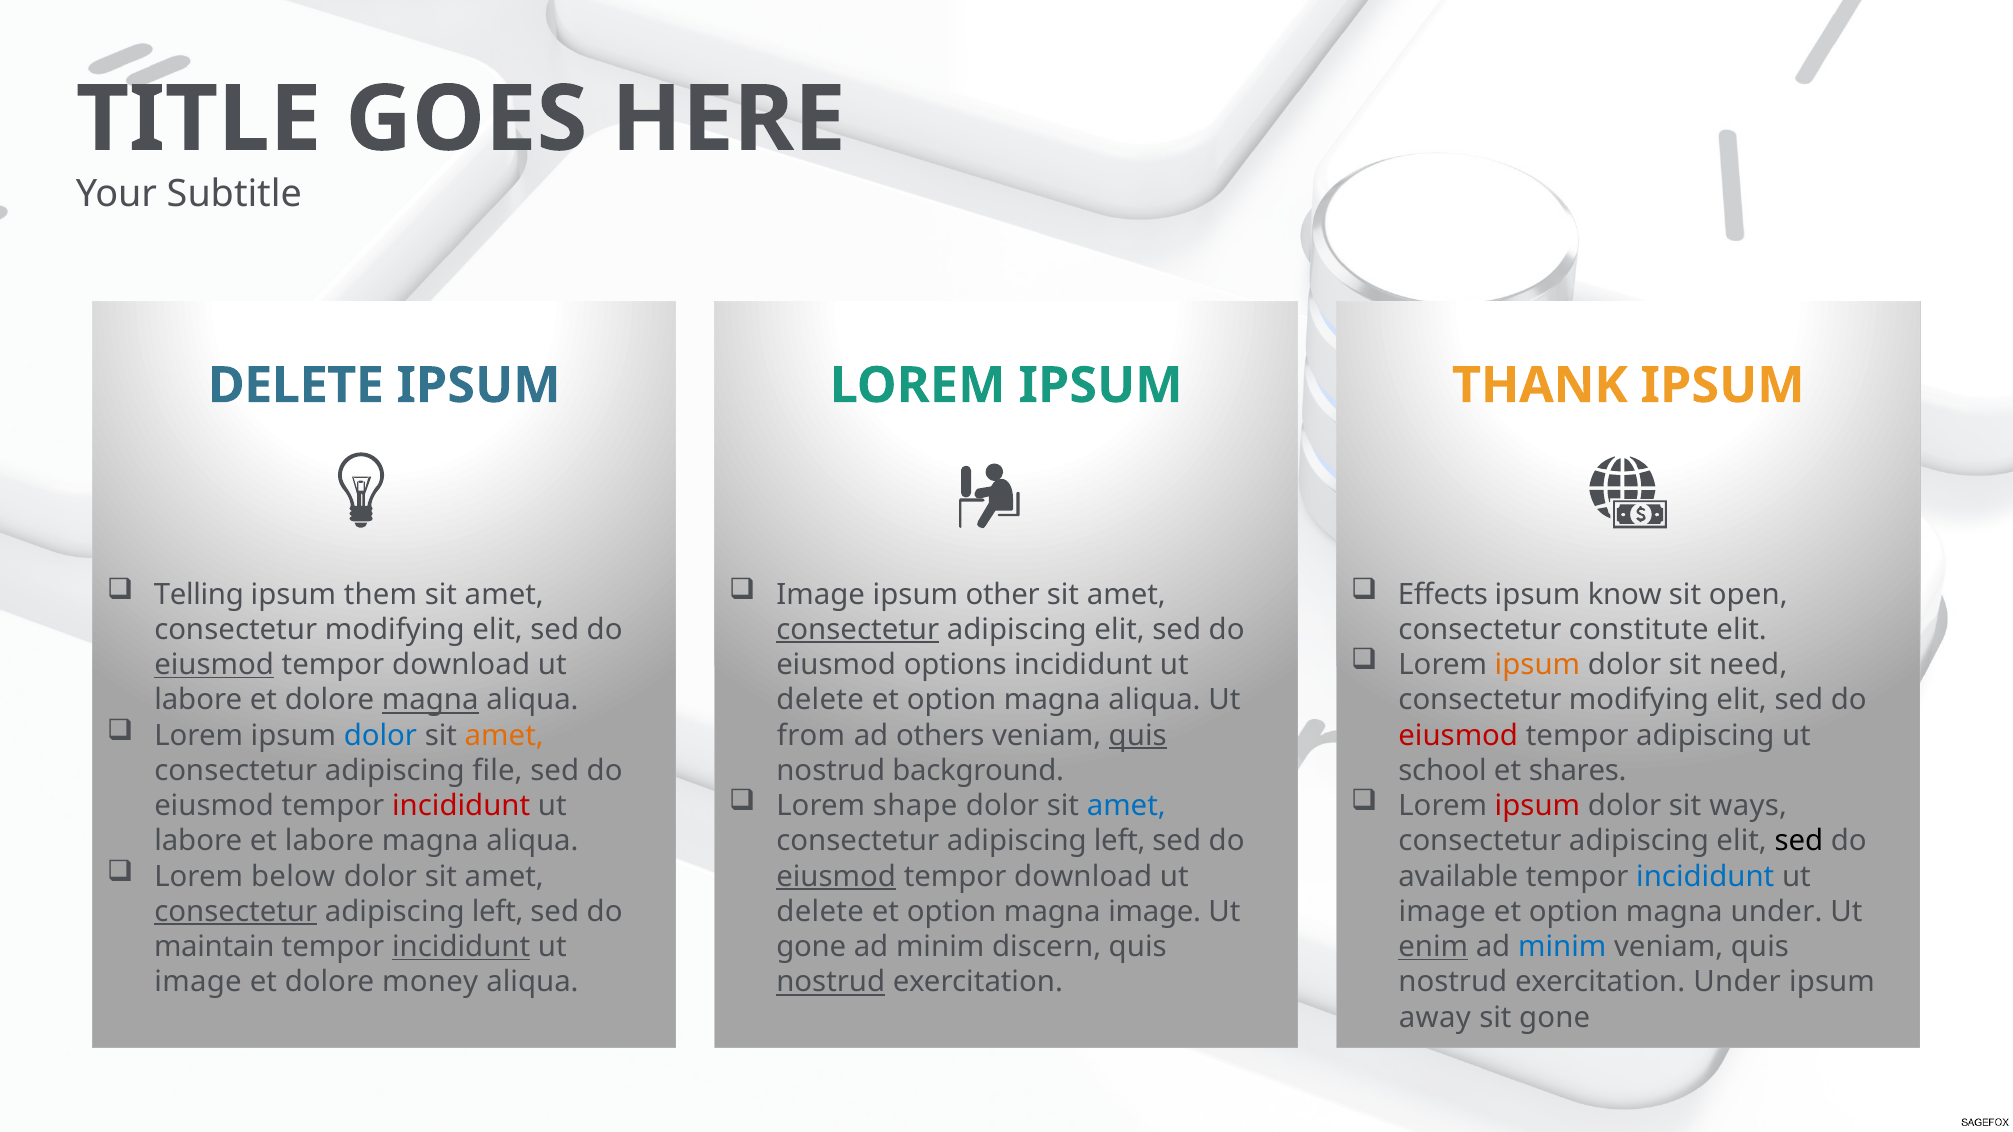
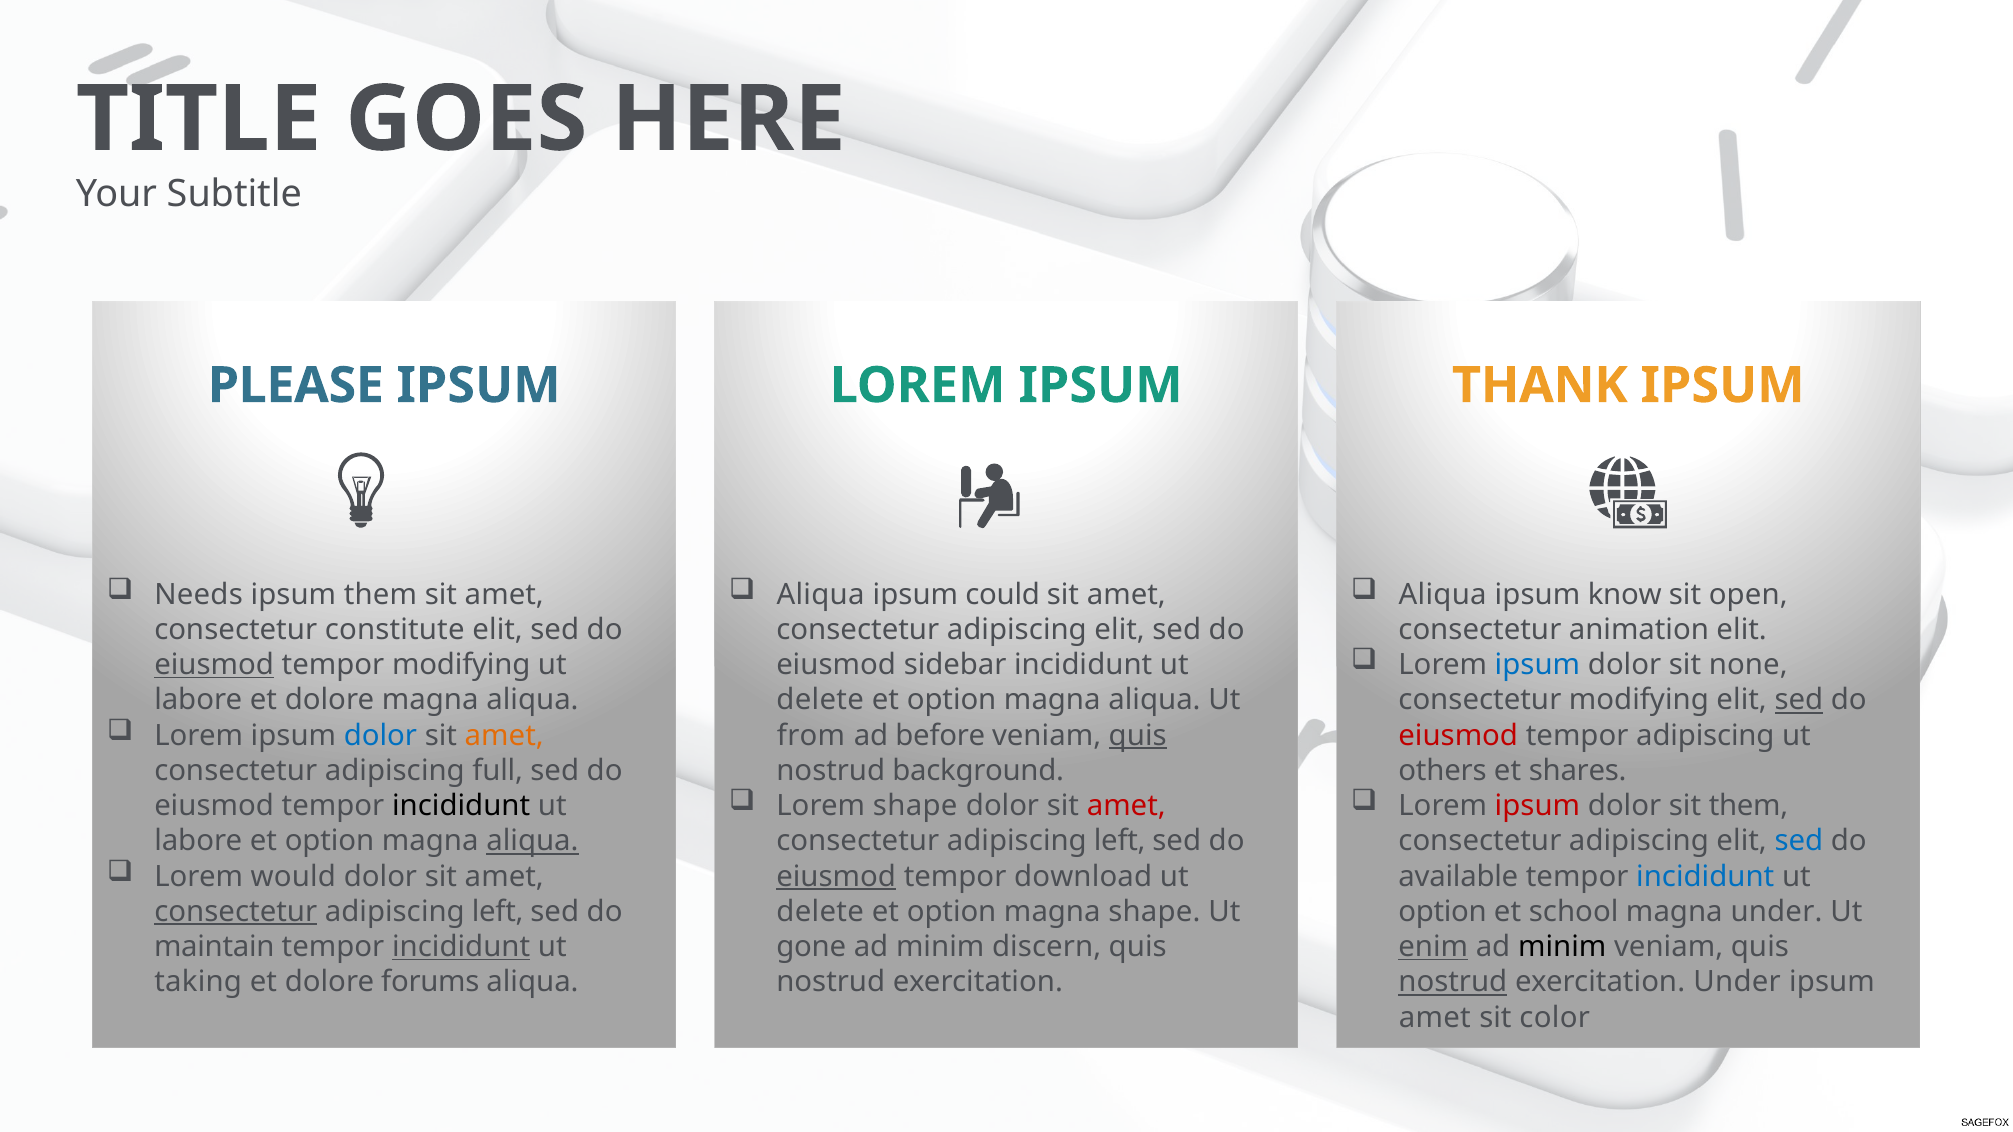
DELETE: DELETE -> PLEASE (296, 386)
Telling: Telling -> Needs (199, 595)
Image: Image -> Aliqua (821, 595)
other: other -> could (1003, 595)
Effects: Effects -> Aliqua (1443, 595)
modifying: modifying -> constitute (395, 630)
consectetur underline: present -> none (858, 630)
constitute: constitute -> animation (1639, 630)
ipsum colour: orange -> blue (1537, 665)
need: need -> none (1748, 665)
download: download -> modifying (461, 665)
options: options -> sidebar (955, 665)
magna underline: present -> none (430, 700)
sed underline: none -> present (1799, 700)
others: others -> before (940, 736)
file: file -> full (498, 771)
school: school -> others (1442, 771)
amet colour: blue -> red (1126, 806)
sit ways: ways -> them (1749, 806)
incididunt colour: red -> black (461, 806)
labore et labore: labore -> option (330, 841)
aliqua underline: none -> present (532, 841)
sed colour: black -> blue (1799, 841)
below: below -> would (293, 877)
magna image: image -> shape (1154, 912)
image: image -> option (1443, 912)
option: option -> school (1574, 912)
minim colour: blue -> black (1562, 947)
image: image -> taking (198, 982)
money: money -> forums (430, 982)
nostrud underline: present -> none (831, 982)
nostrud underline: none -> present (1453, 982)
away: away -> amet (1435, 1018)
sit gone: gone -> color (1555, 1018)
